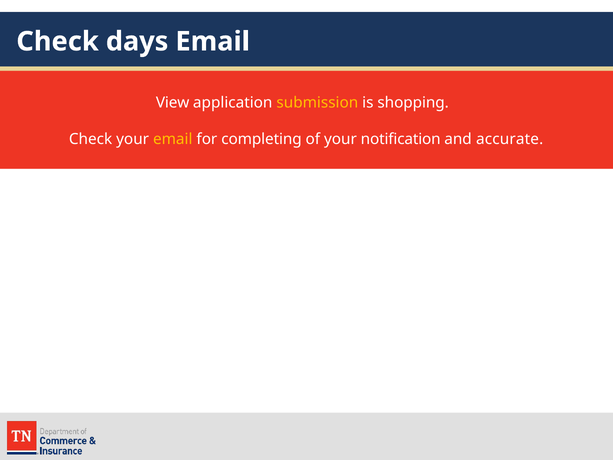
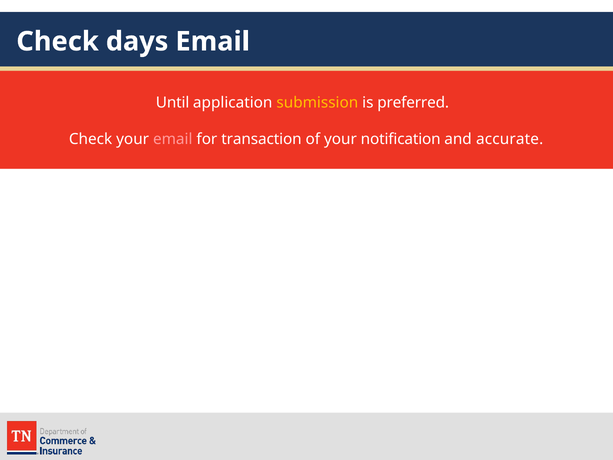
View: View -> Until (173, 102)
shopping: shopping -> preferred (413, 102)
email colour: yellow -> pink (173, 139)
completing: completing -> transaction (261, 139)
